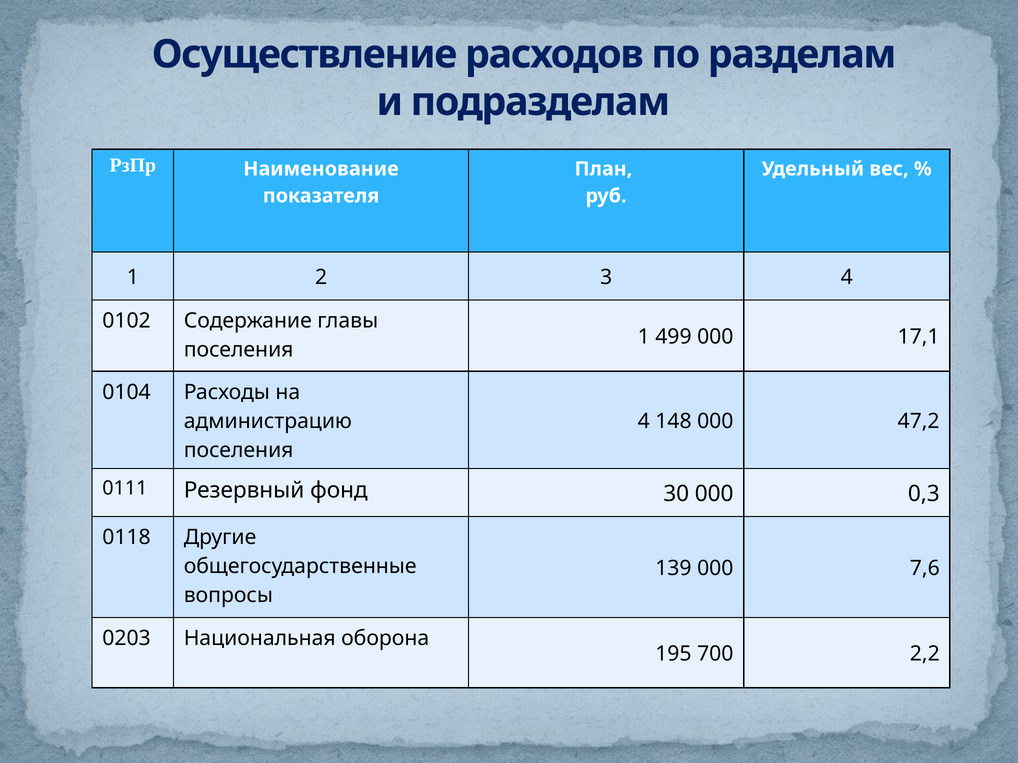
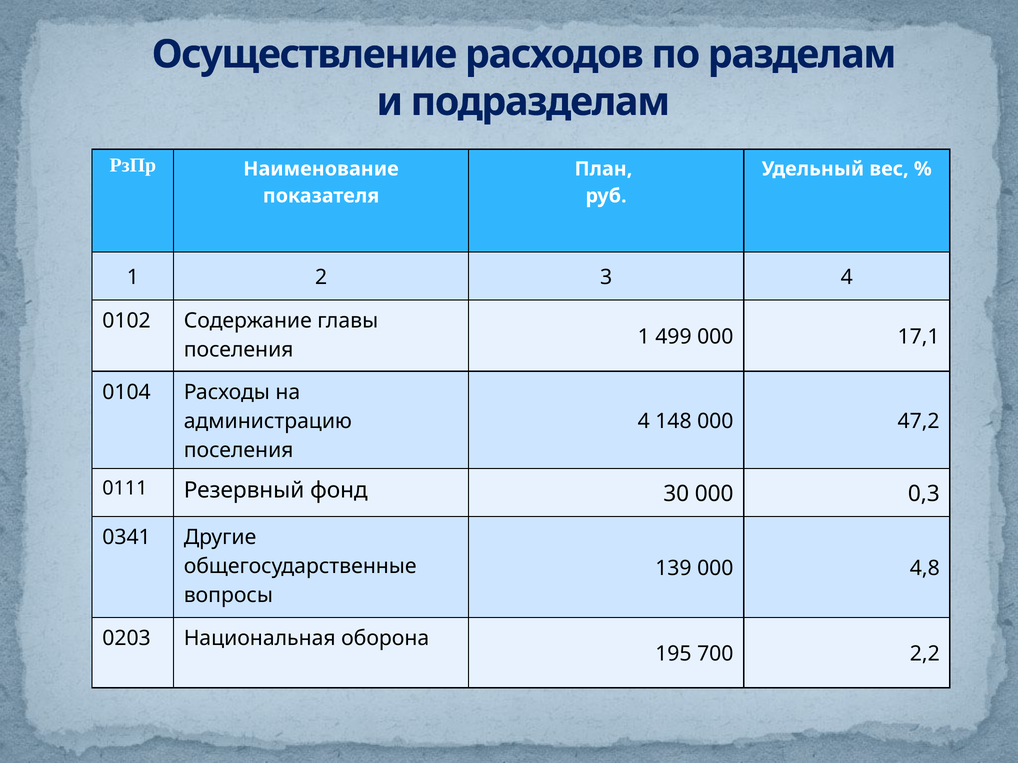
0118: 0118 -> 0341 (127, 538)
7,6: 7,6 -> 4,8 (925, 569)
